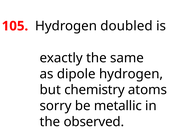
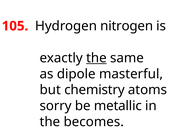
doubled: doubled -> nitrogen (127, 26)
the underline: none -> present (96, 58)
dipole hydrogen: hydrogen -> masterful (131, 74)
observed: observed -> becomes (94, 122)
